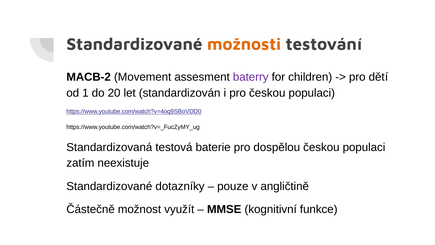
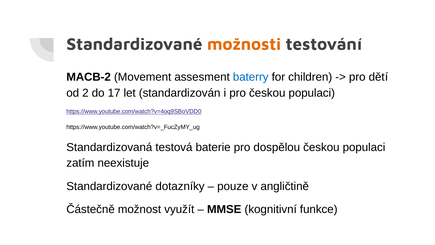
baterry colour: purple -> blue (251, 77)
1: 1 -> 2 (85, 93)
20: 20 -> 17 (114, 93)
